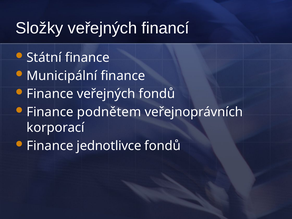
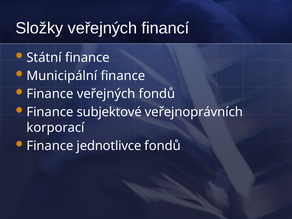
podnětem: podnětem -> subjektové (109, 112)
